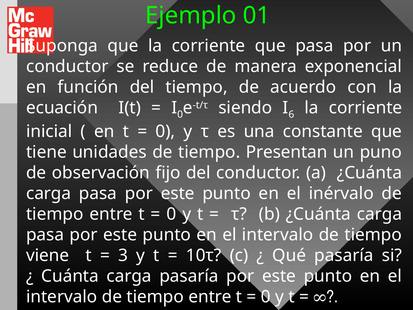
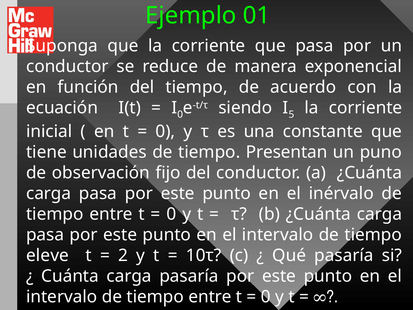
6: 6 -> 5 (291, 114)
viene: viene -> eleve (48, 255)
3: 3 -> 2 (123, 255)
